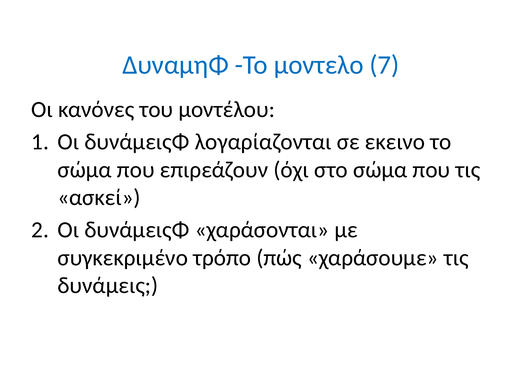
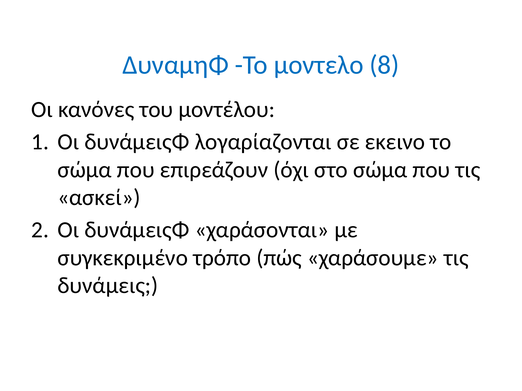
7: 7 -> 8 (384, 65)
